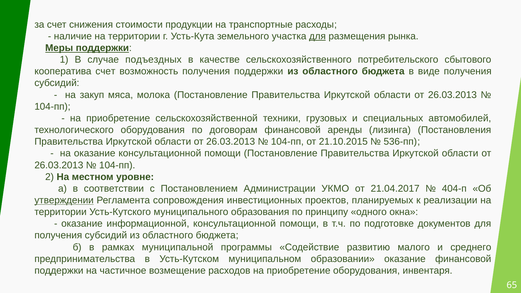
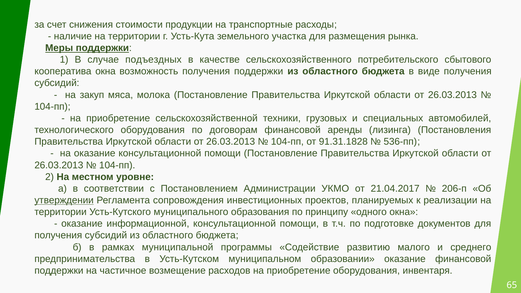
для underline: present -> none (317, 36)
кооператива счет: счет -> окна (105, 71)
21.10.2015: 21.10.2015 -> 91.31.1828 (343, 142)
404-п: 404-п -> 206-п (454, 189)
